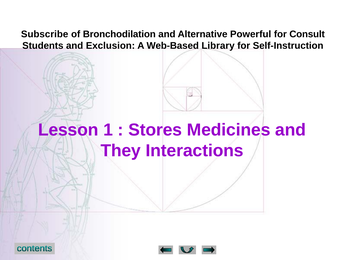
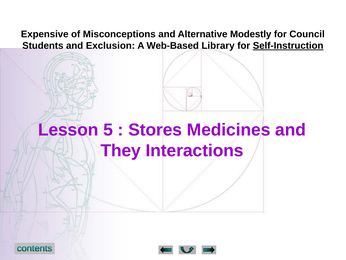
Subscribe: Subscribe -> Expensive (45, 34)
Bronchodilation: Bronchodilation -> Misconceptions (119, 34)
Powerful: Powerful -> Modestly (251, 34)
Consult: Consult -> Council (307, 34)
Self-Instruction underline: none -> present (288, 46)
1: 1 -> 5 (108, 130)
